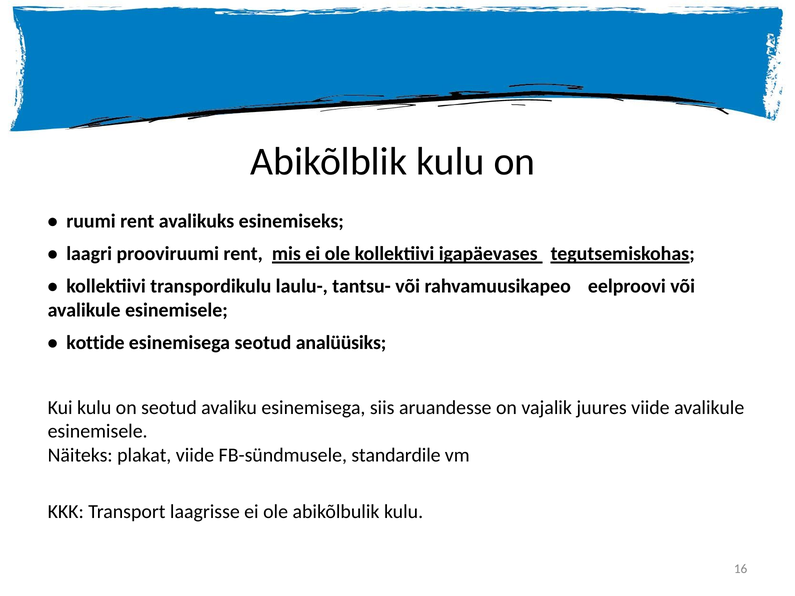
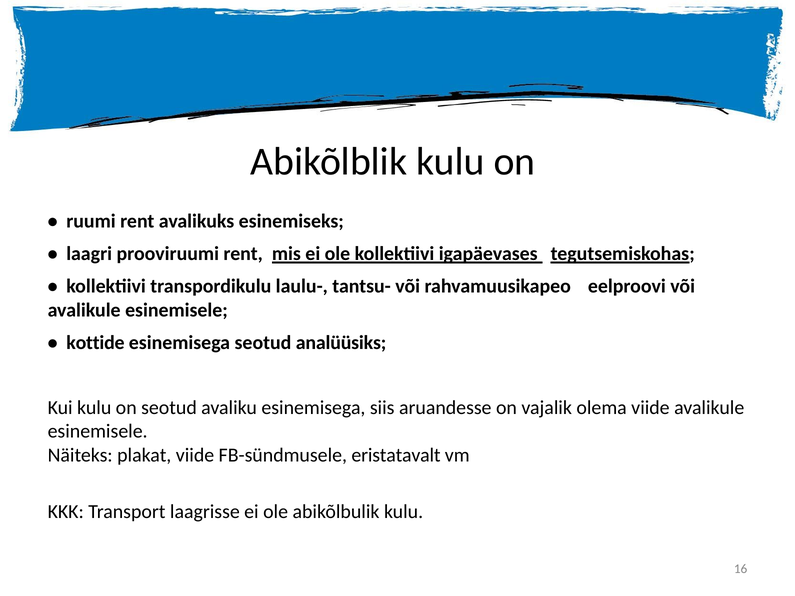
juures: juures -> olema (602, 408)
standardile: standardile -> eristatavalt (396, 455)
